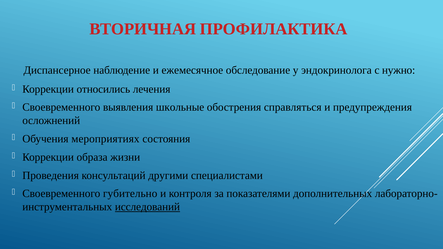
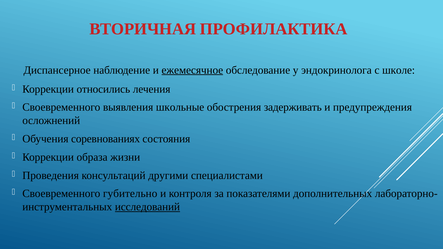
ежемесячное underline: none -> present (192, 70)
нужно: нужно -> школе (399, 70)
справляться: справляться -> задерживать (293, 107)
мероприятиях: мероприятиях -> соревнованиях (106, 139)
